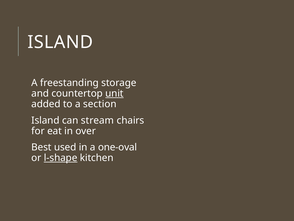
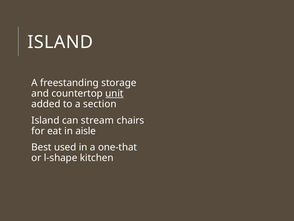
over: over -> aisle (86, 131)
one-oval: one-oval -> one-that (118, 147)
l-shape underline: present -> none (61, 158)
